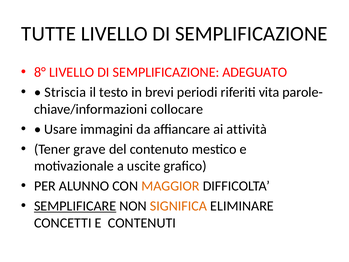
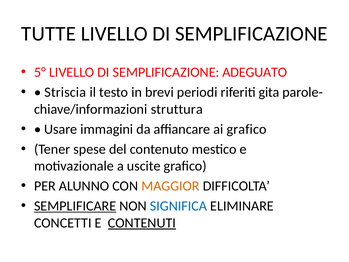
8°: 8° -> 5° (40, 72)
vita: vita -> gita (269, 92)
collocare: collocare -> struttura (177, 109)
ai attività: attività -> grafico (247, 129)
grave: grave -> spese (90, 149)
SIGNIFICA colour: orange -> blue (179, 206)
CONTENUTI underline: none -> present (142, 223)
